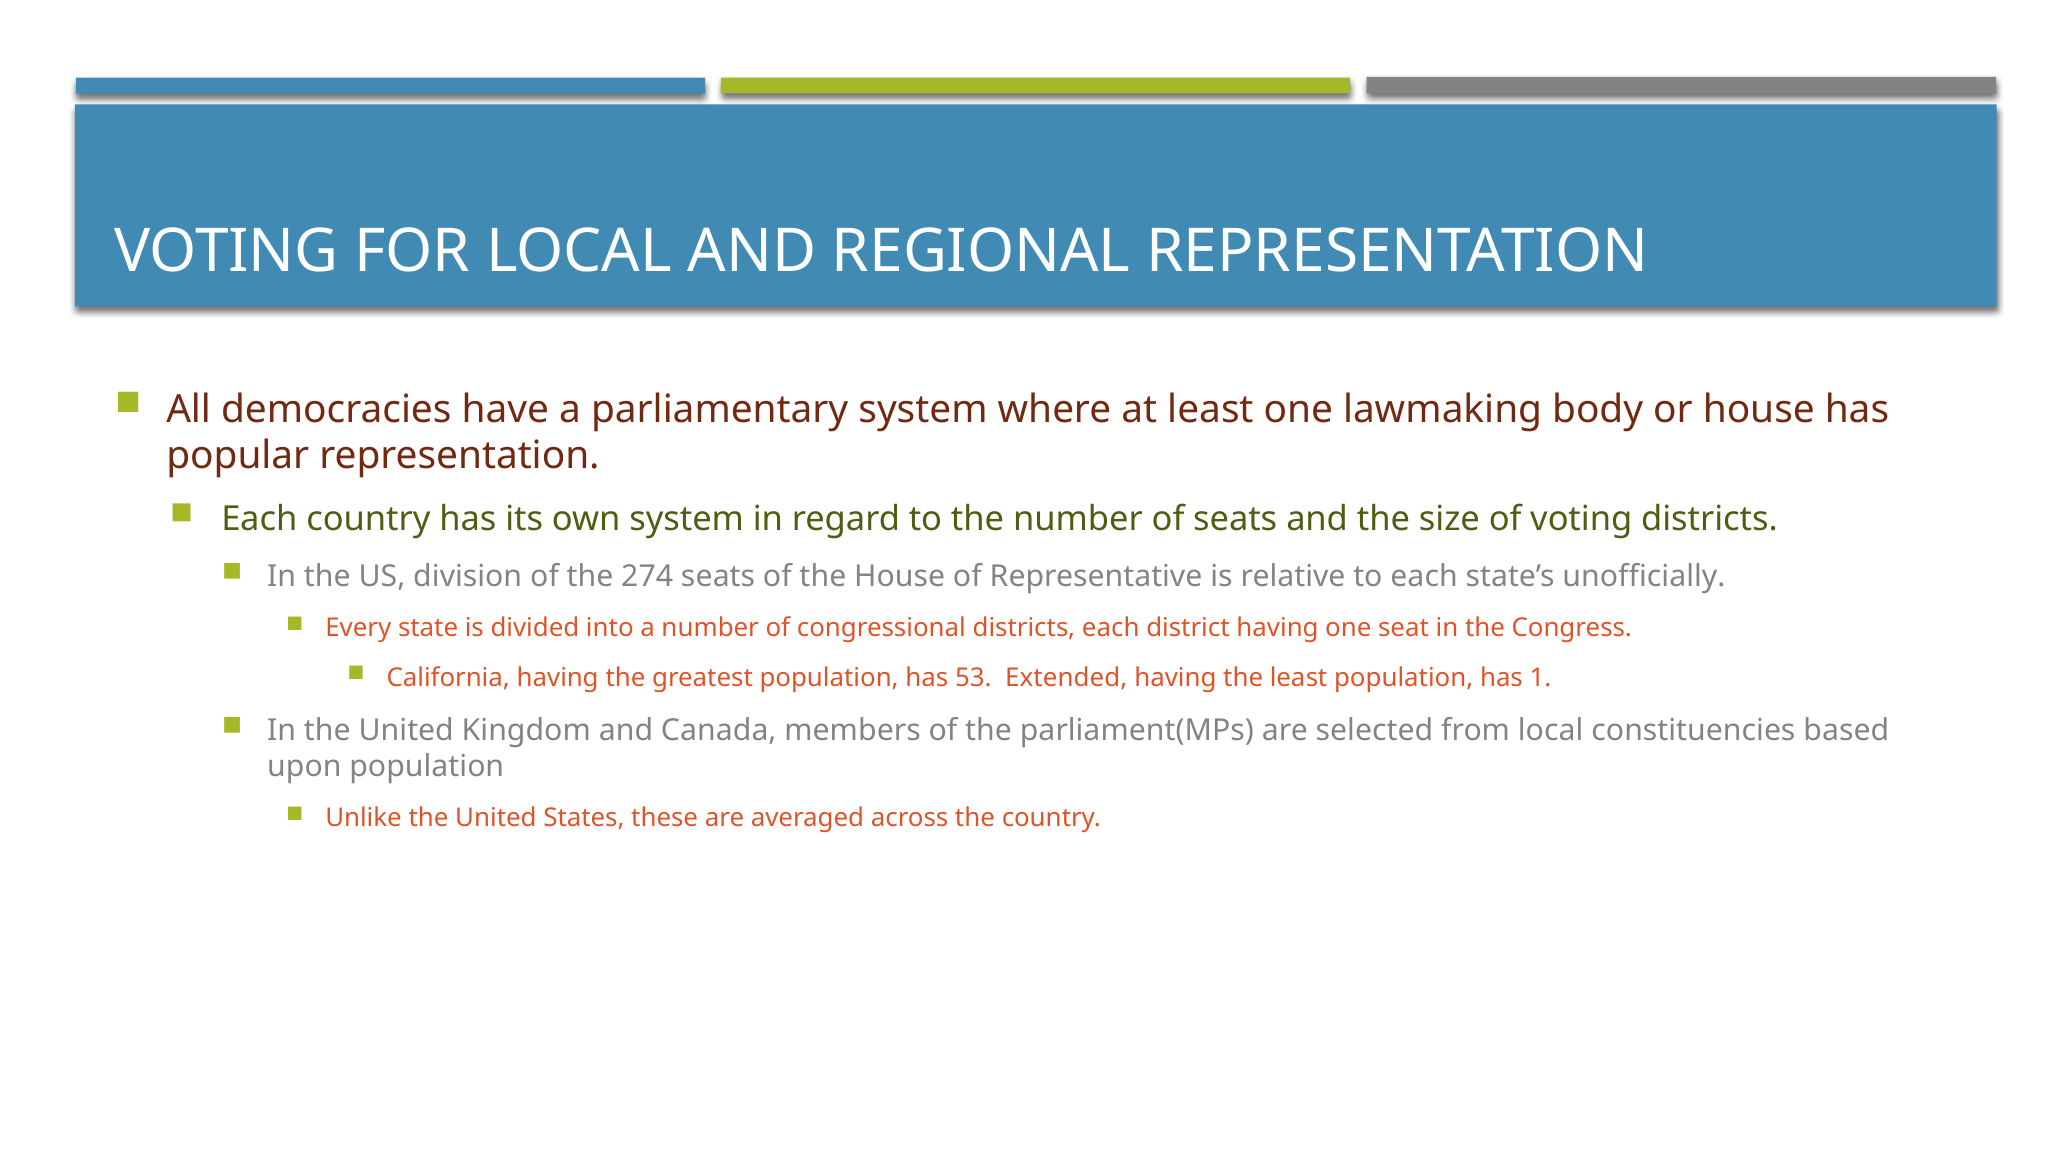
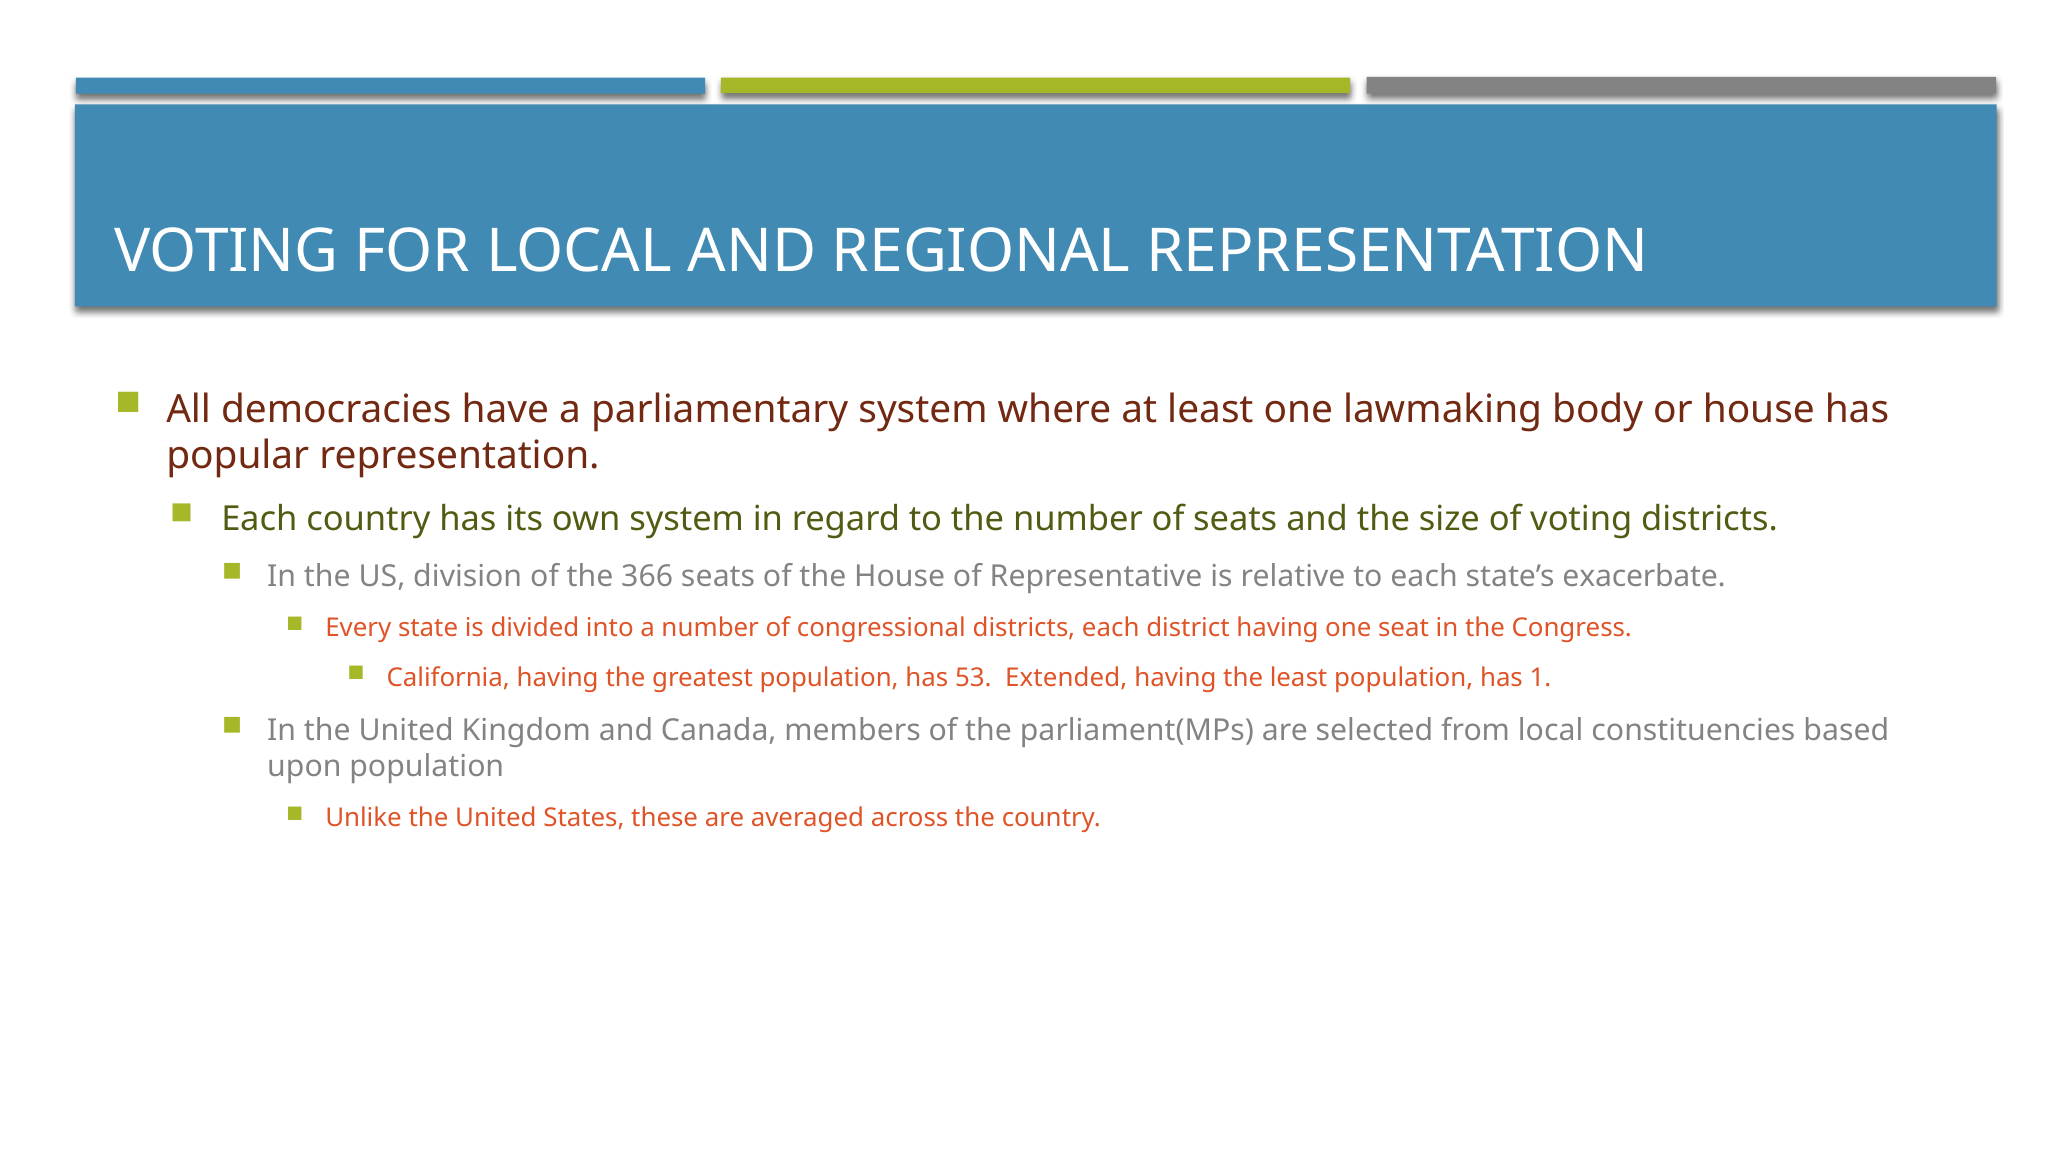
274: 274 -> 366 (647, 577)
unofficially: unofficially -> exacerbate (1644, 577)
